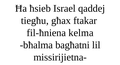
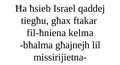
bagħatni: bagħatni -> għajnejh (72, 45)
